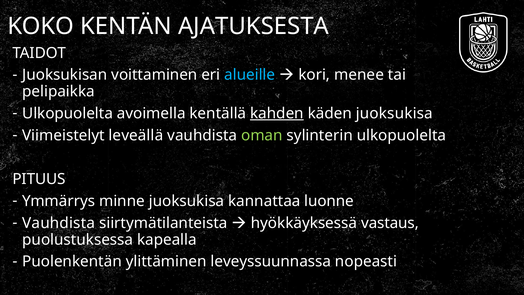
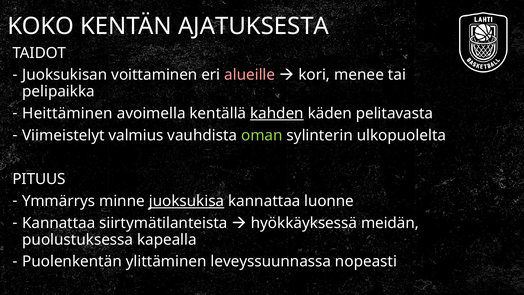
alueille colour: light blue -> pink (250, 75)
Ulkopuolelta: Ulkopuolelta -> Heittäminen (67, 113)
käden juoksukisa: juoksukisa -> pelitavasta (394, 113)
leveällä: leveällä -> valmius (136, 135)
juoksukisa underline: none -> present (186, 201)
Vauhdista: Vauhdista -> Kannattaa (59, 223)
vastaus: vastaus -> meidän (390, 223)
